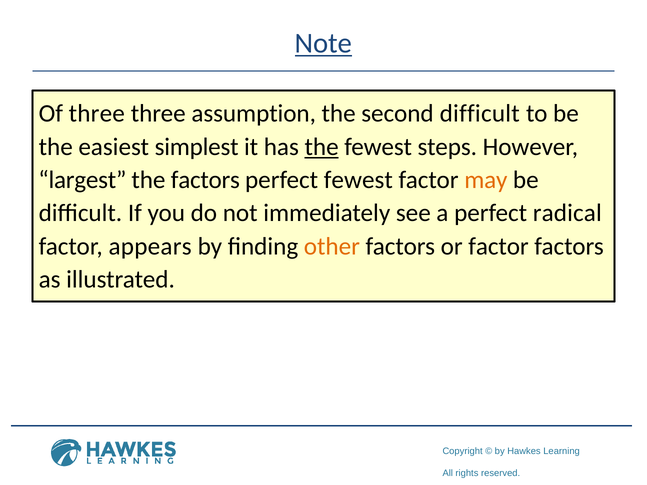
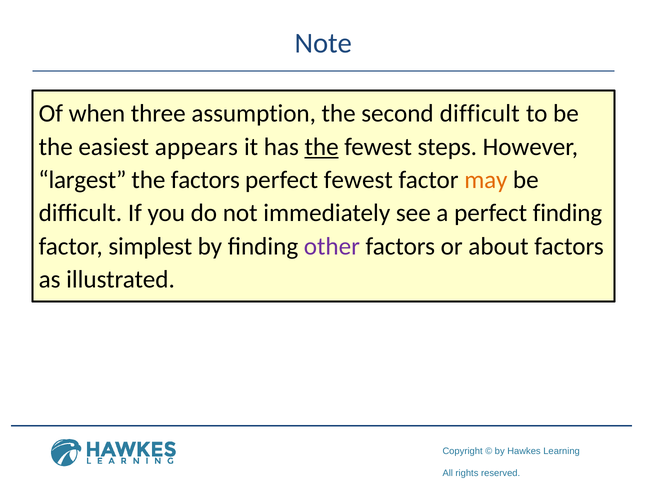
Note underline: present -> none (324, 43)
Of three: three -> when (97, 114)
simplest: simplest -> appears (196, 147)
perfect radical: radical -> finding (567, 213)
appears: appears -> simplest (150, 246)
other colour: orange -> purple (332, 246)
or factor: factor -> about (498, 246)
